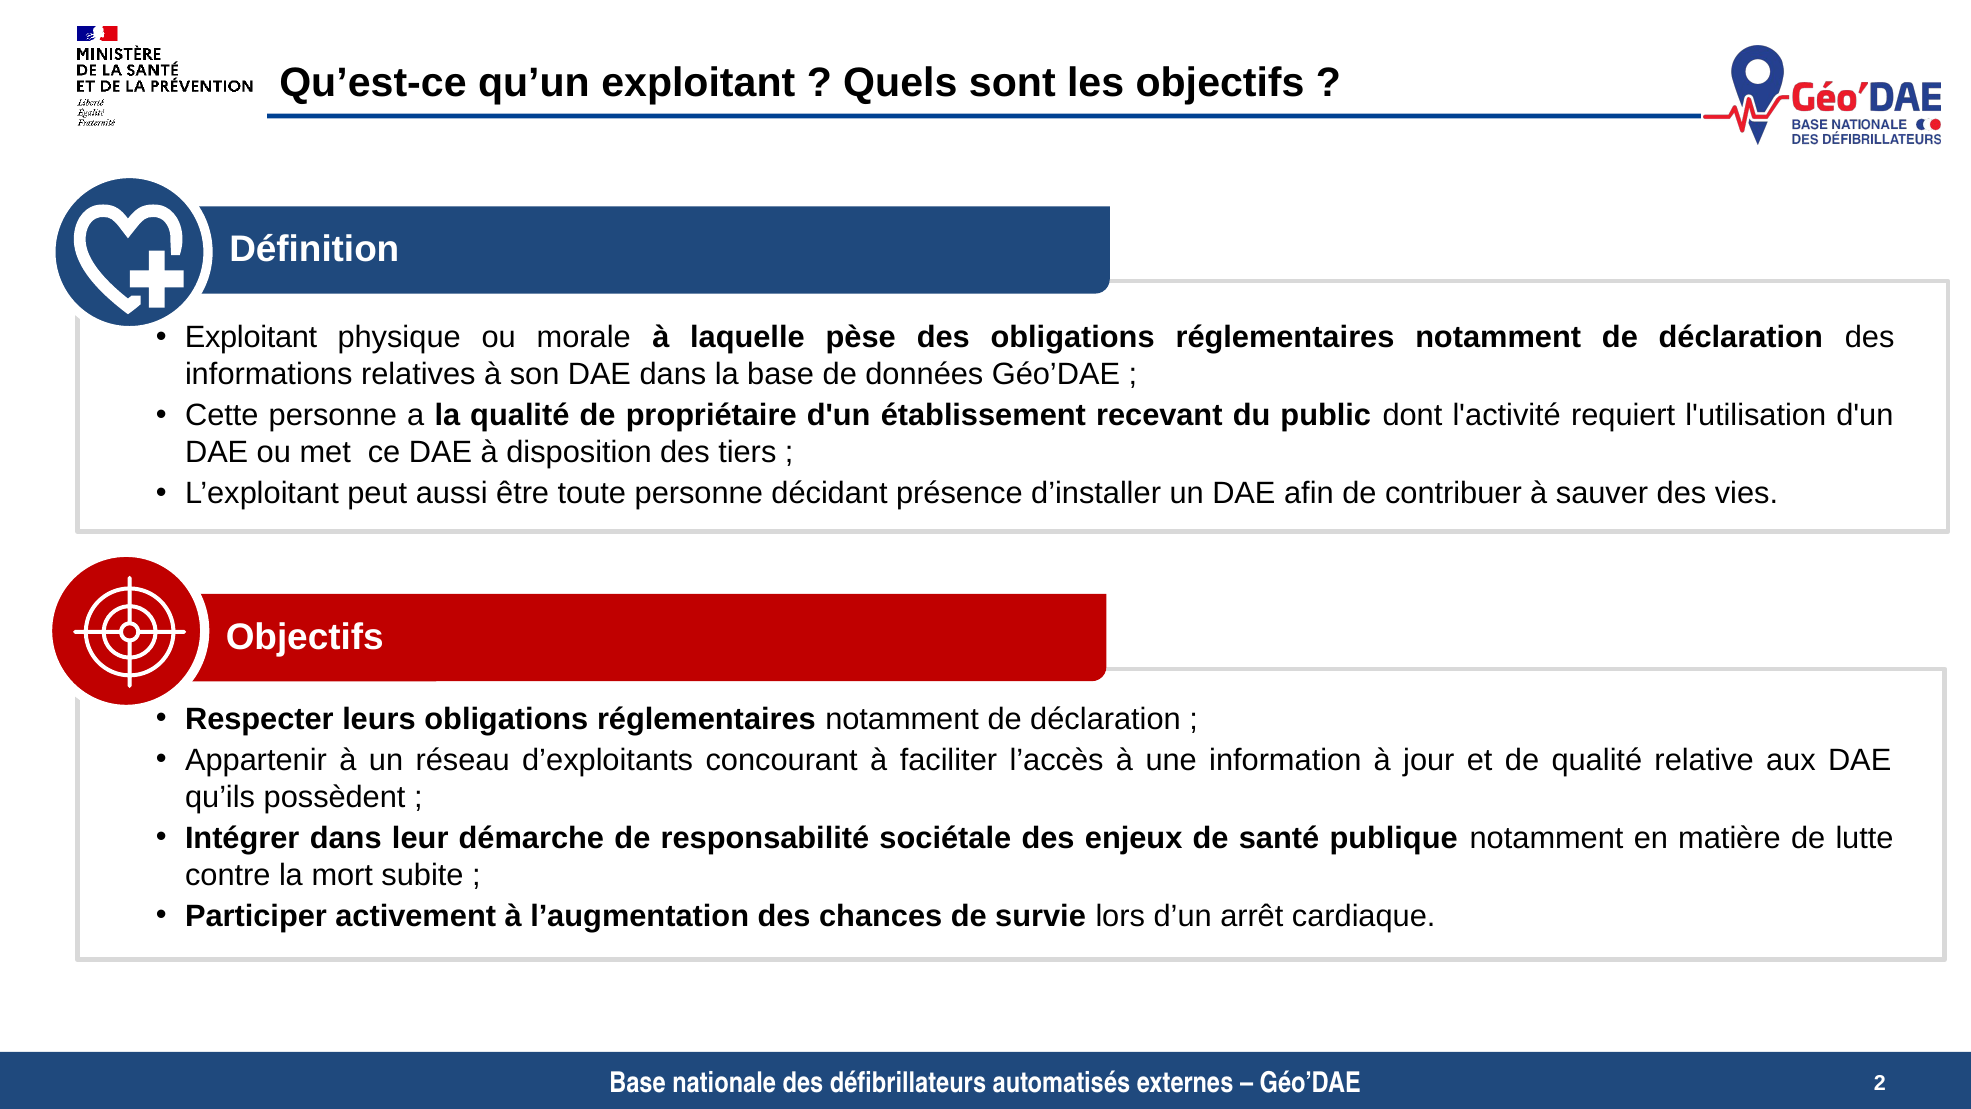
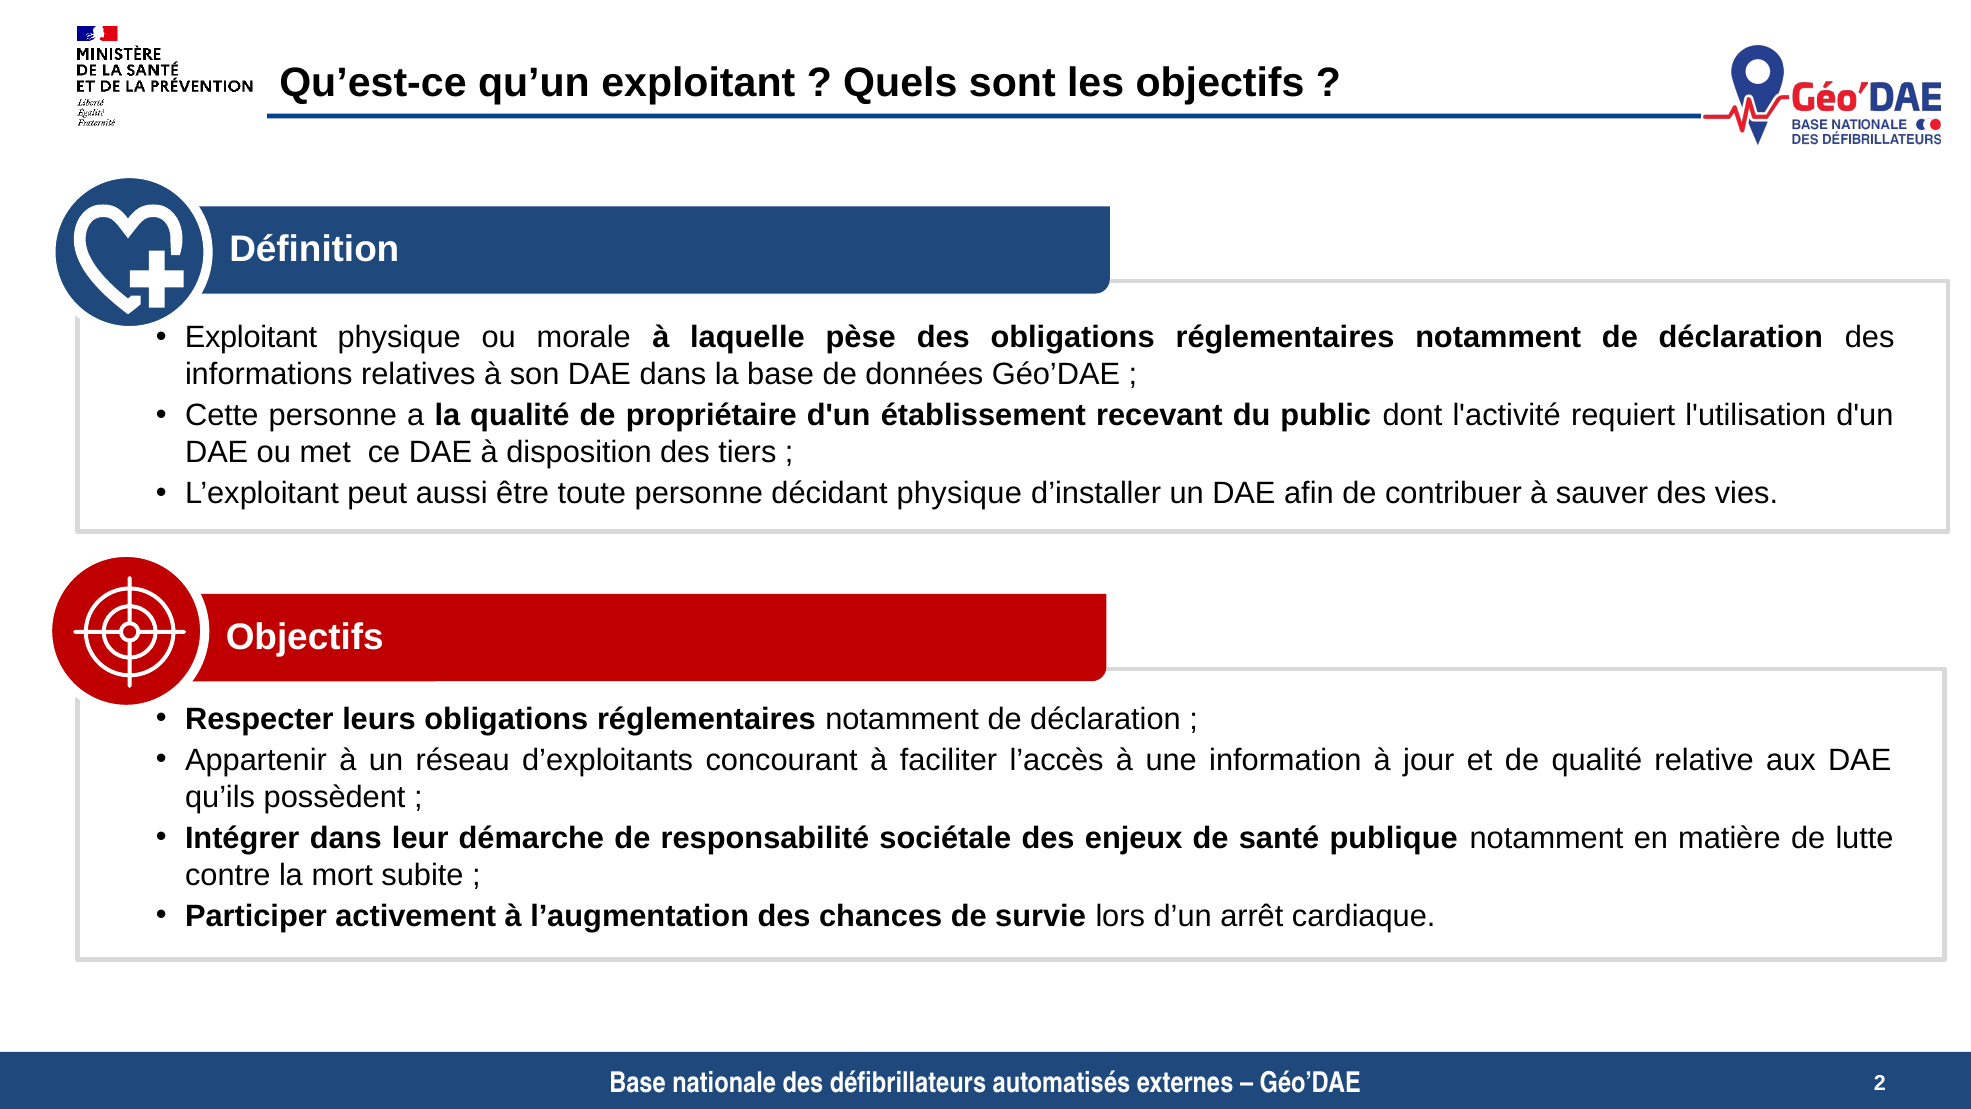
décidant présence: présence -> physique (959, 494)
